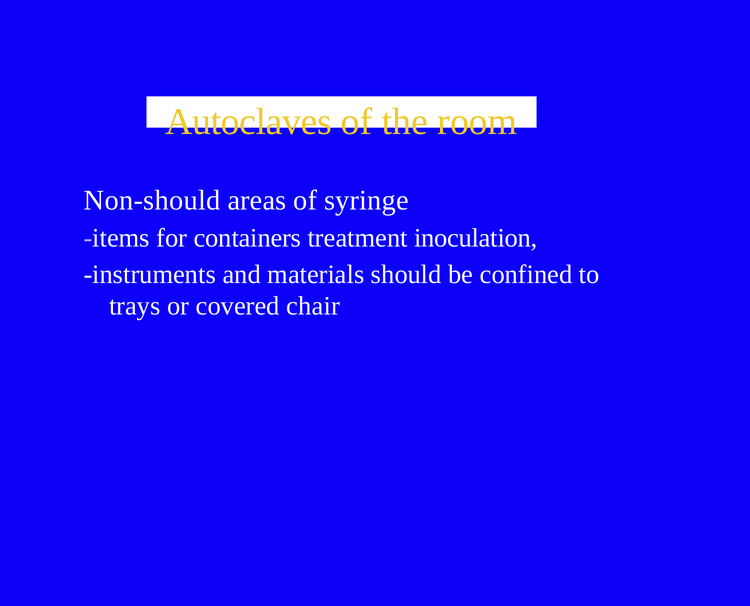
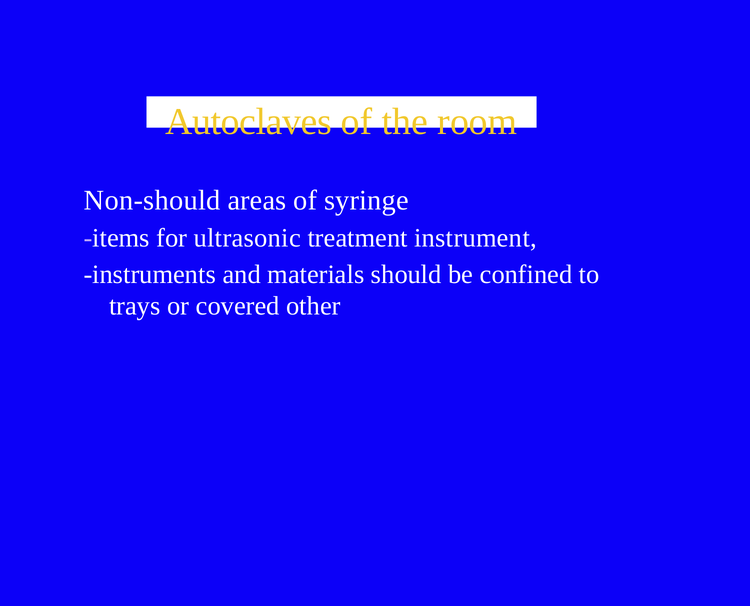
containers: containers -> ultrasonic (247, 238)
inoculation: inoculation -> instrument (475, 238)
chair: chair -> other (313, 306)
